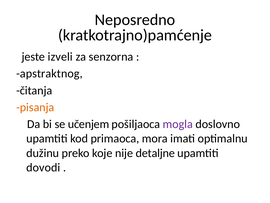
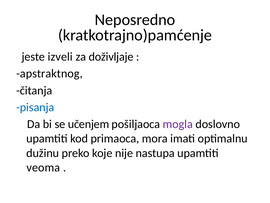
senzorna: senzorna -> doživljaje (111, 57)
pisanja colour: orange -> blue (35, 107)
detaljne: detaljne -> nastupa (155, 153)
dovodi: dovodi -> veoma (43, 167)
